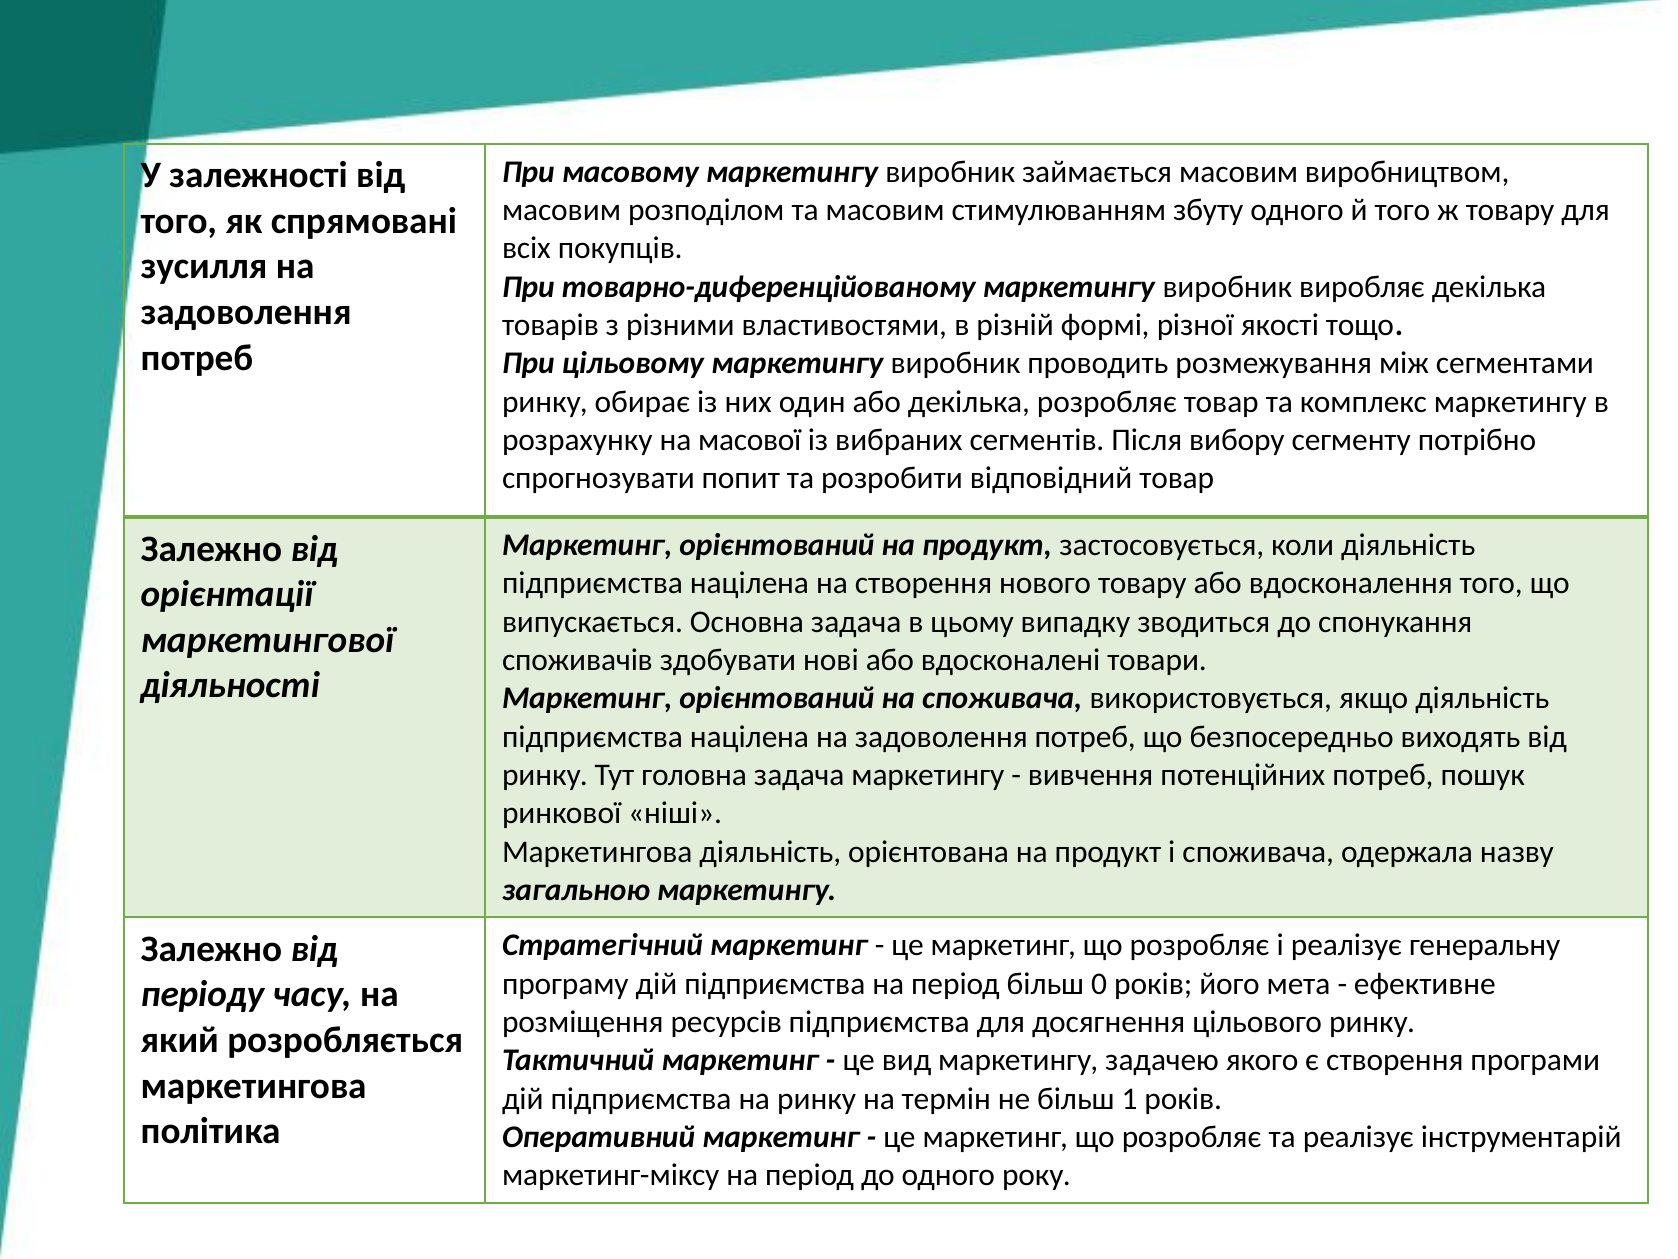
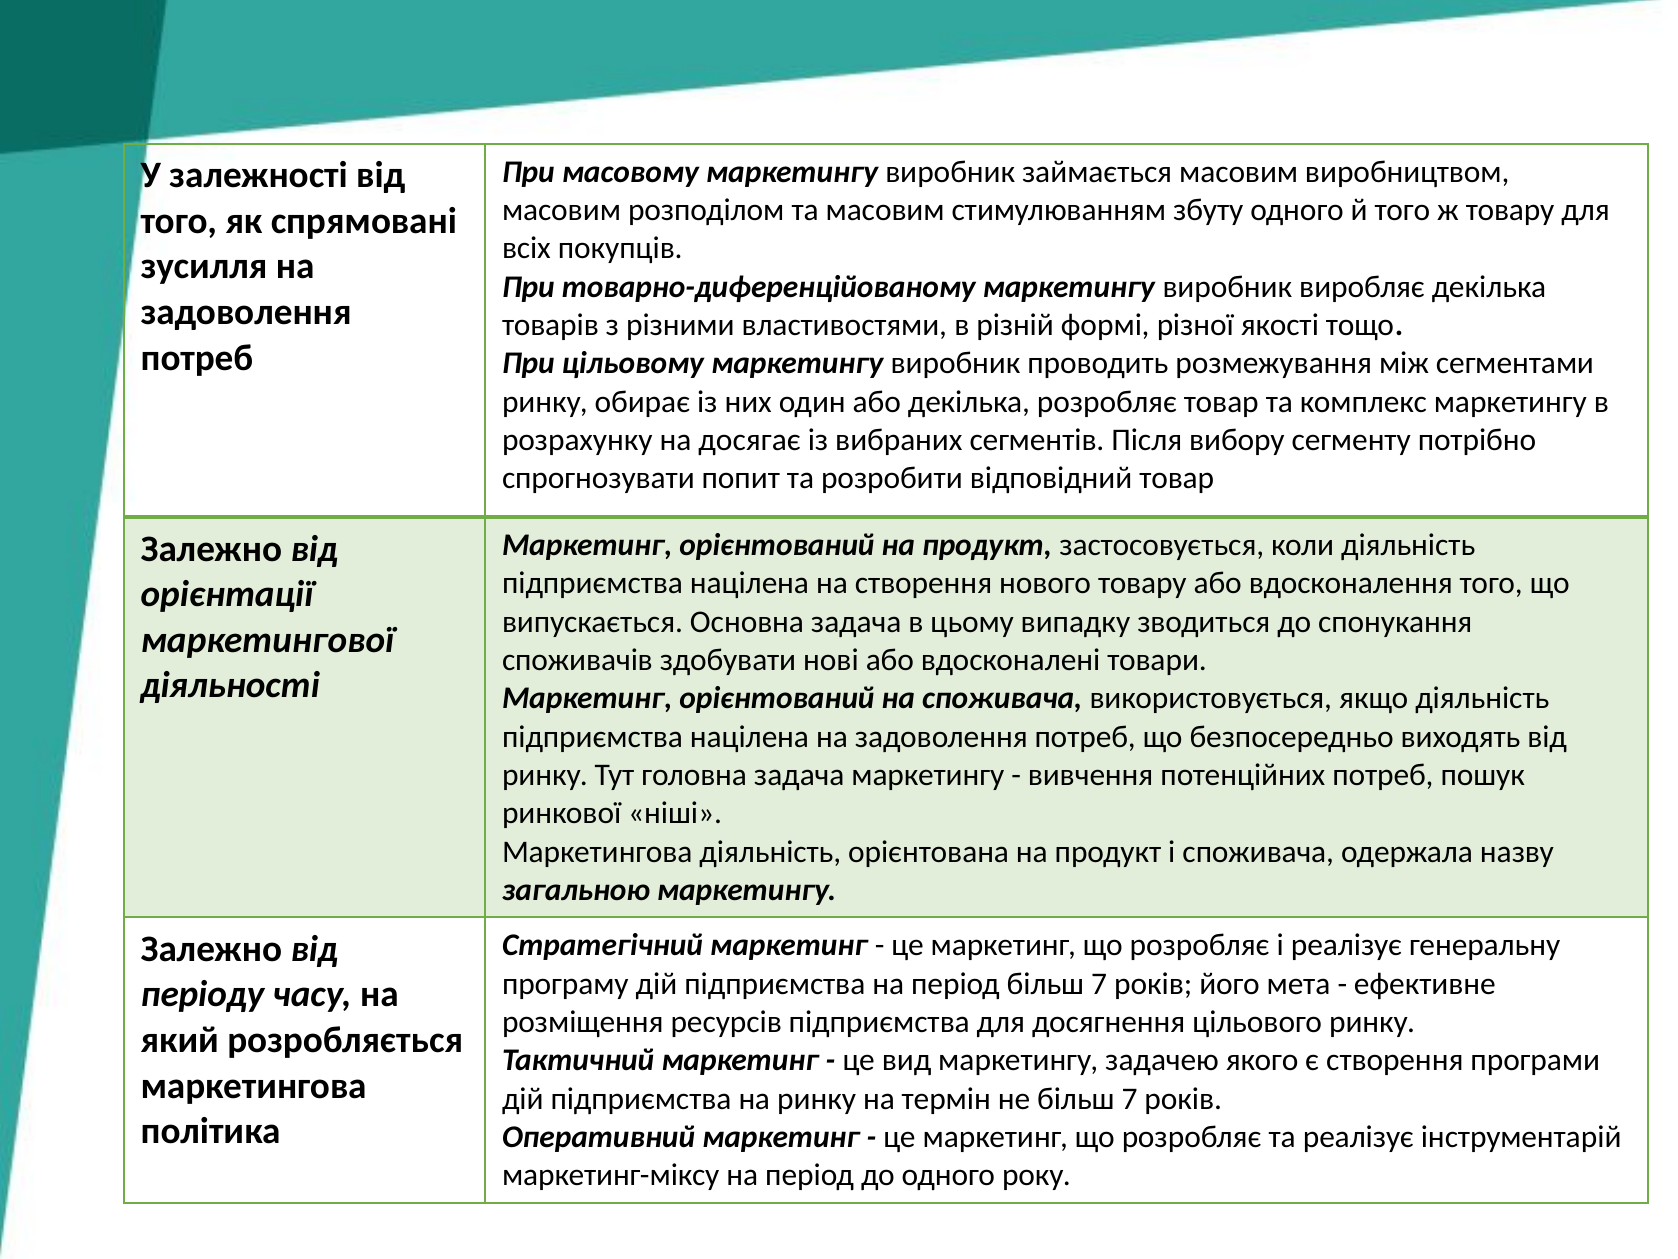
масової: масової -> досягає (750, 440)
період більш 0: 0 -> 7 (1099, 983)
не більш 1: 1 -> 7 (1130, 1098)
